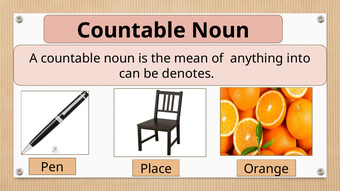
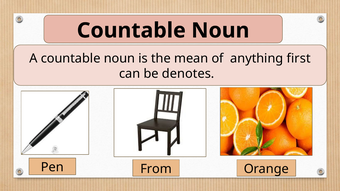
into: into -> first (299, 58)
Place: Place -> From (156, 169)
